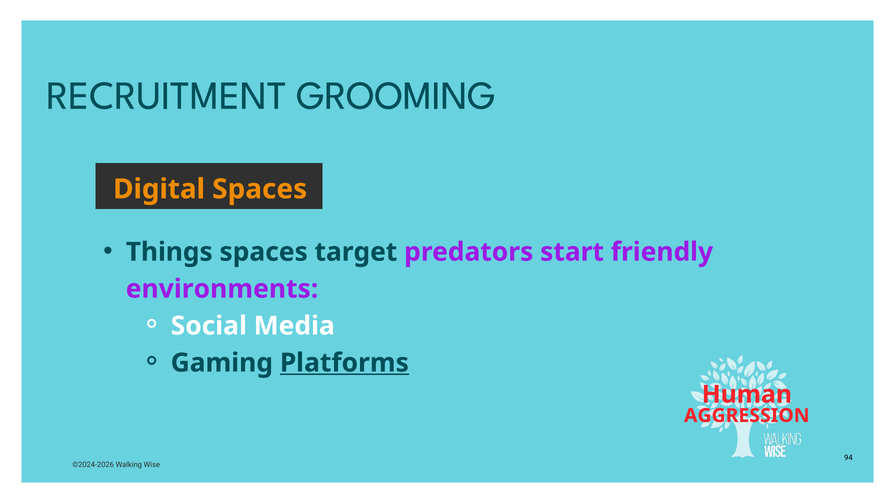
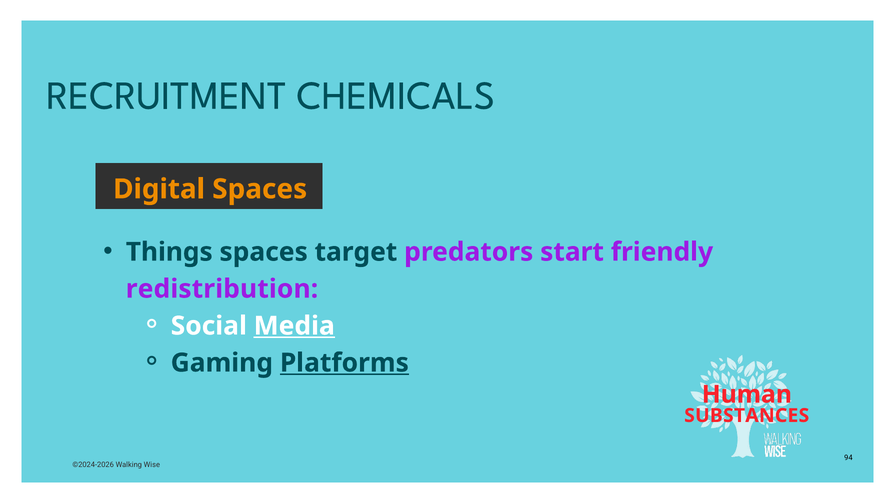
GROOMING: GROOMING -> CHEMICALS (396, 96)
environments: environments -> redistribution (222, 289)
Media underline: none -> present (294, 326)
AGGRESSION: AGGRESSION -> SUBSTANCES (747, 416)
